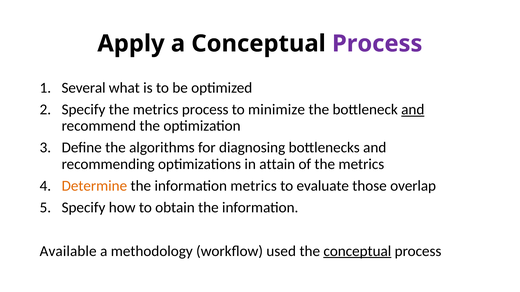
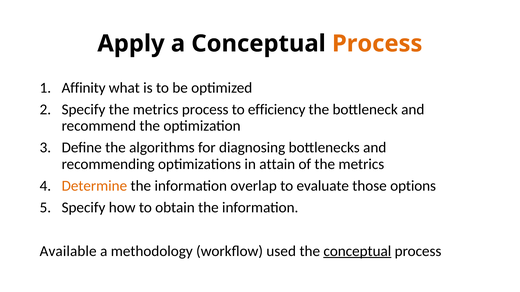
Process colour: purple -> orange (377, 44)
Several: Several -> Affinity (84, 88)
minimize: minimize -> efficiency (277, 110)
and underline: present -> none (413, 110)
information metrics: metrics -> overlap (254, 186)
overlap: overlap -> options (413, 186)
